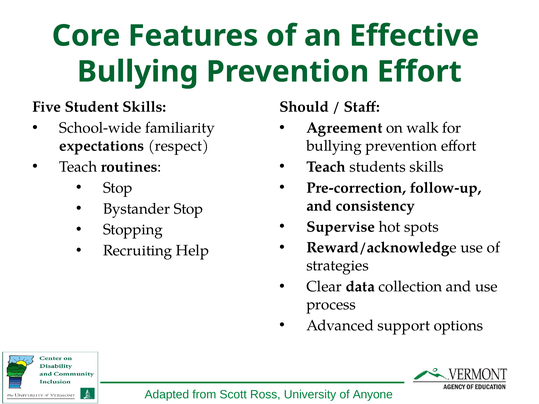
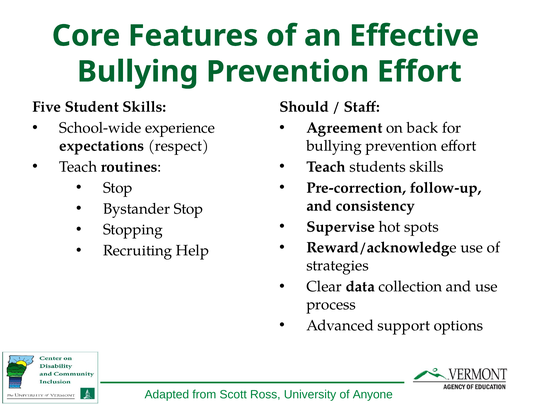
familiarity: familiarity -> experience (180, 128)
walk: walk -> back (423, 128)
